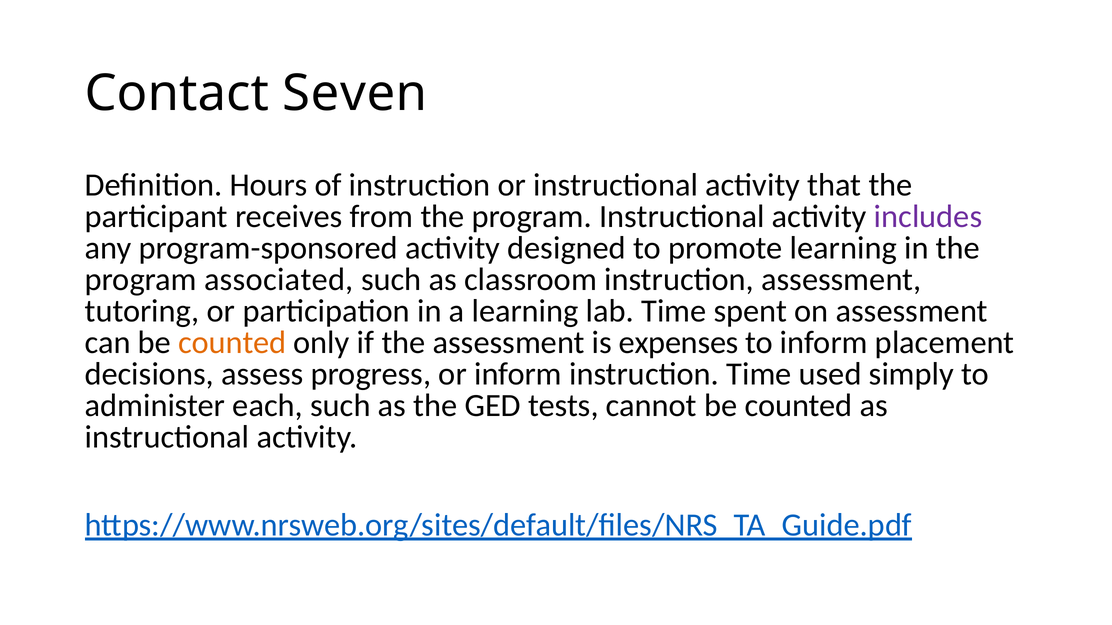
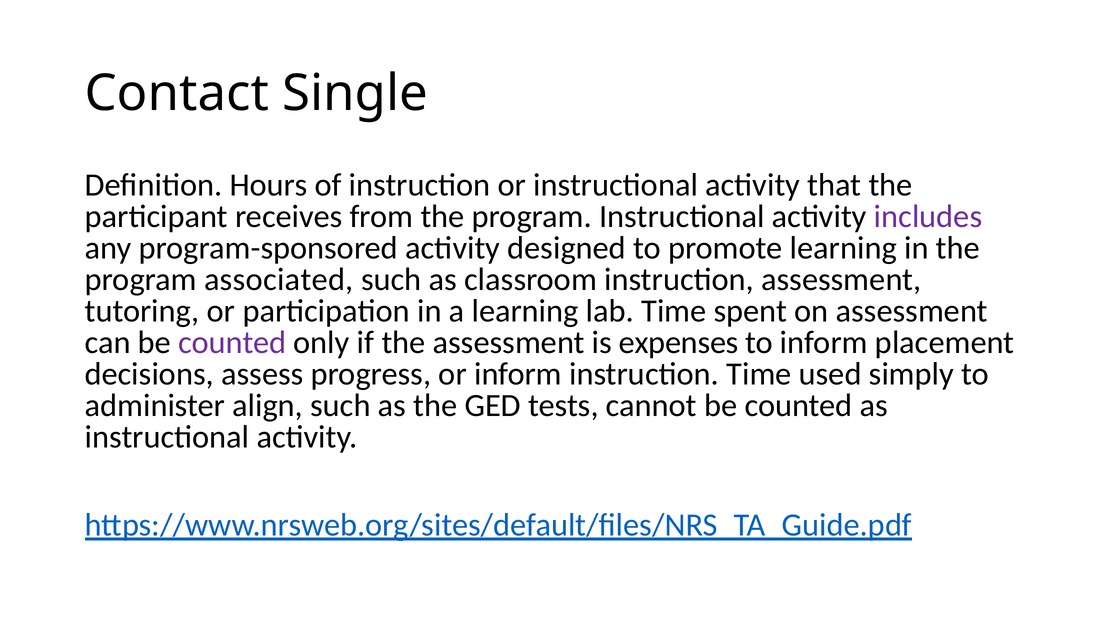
Seven: Seven -> Single (355, 93)
counted colour: orange -> purple (232, 343)
each: each -> align (268, 406)
